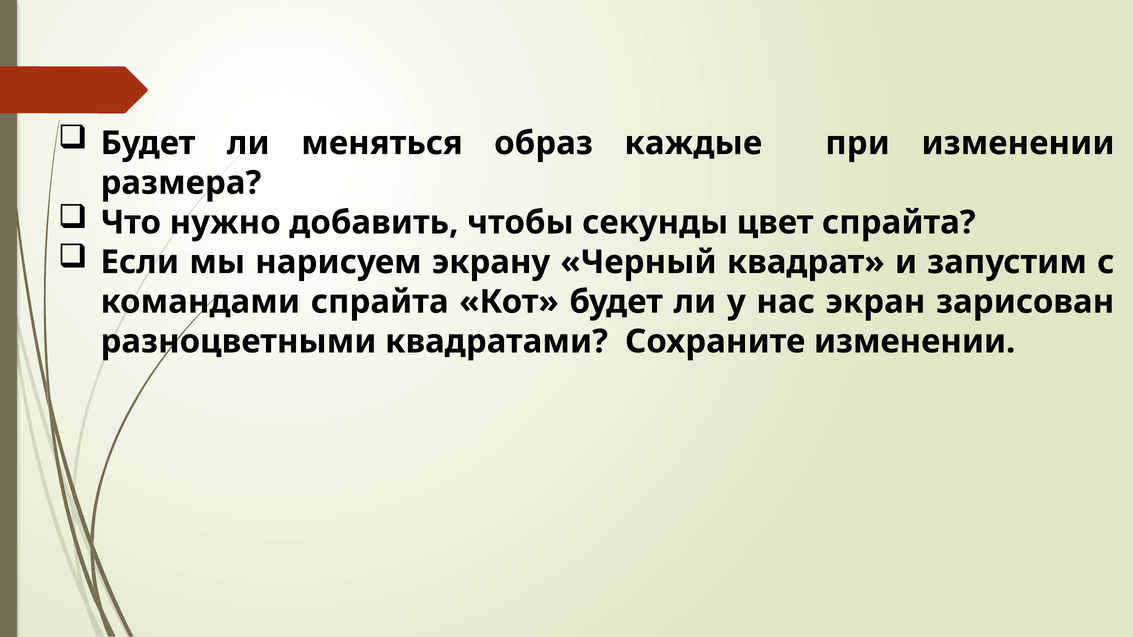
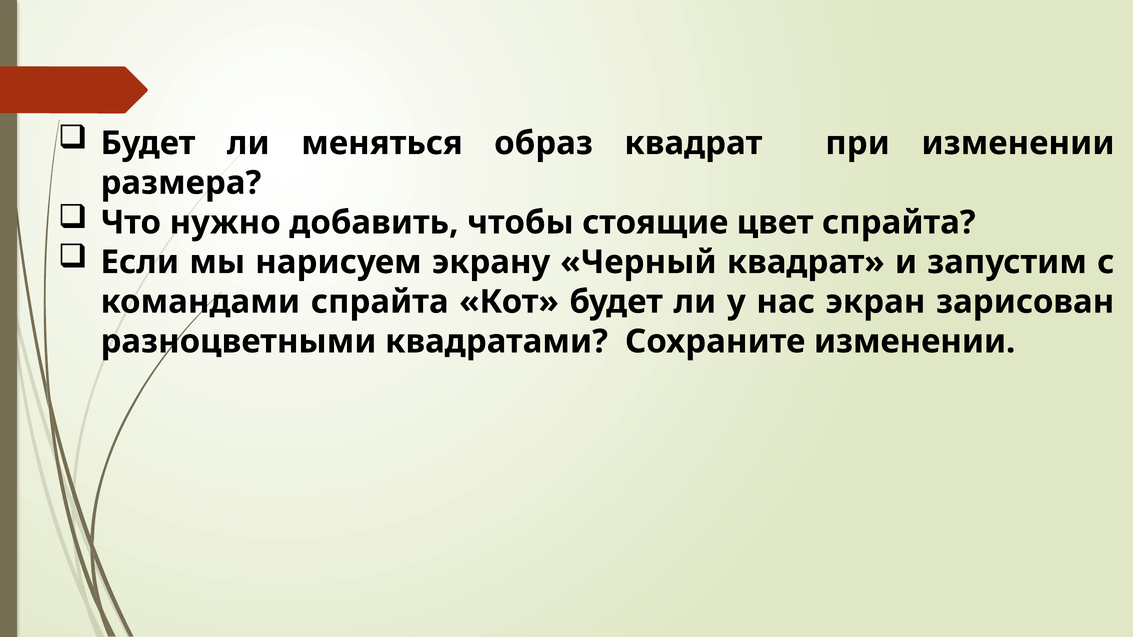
образ каждые: каждые -> квадрат (693, 143)
секунды: секунды -> стоящие (655, 223)
